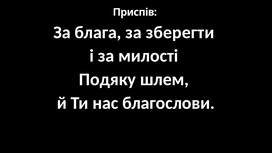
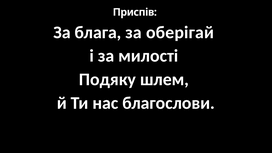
зберегти: зберегти -> оберігай (180, 32)
